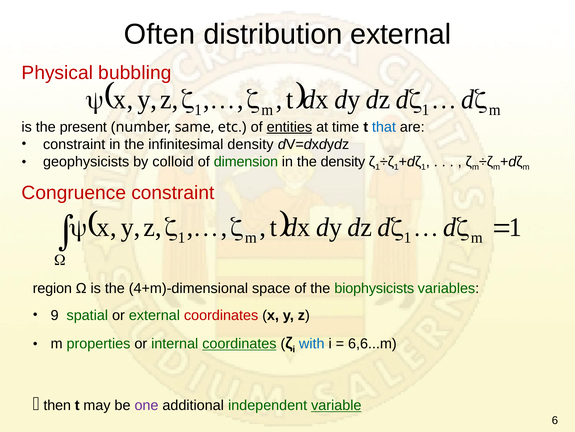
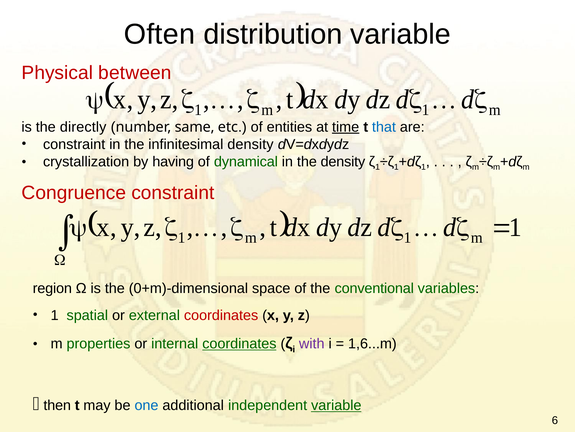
distribution external: external -> variable (401, 34)
bubbling: bubbling -> between (135, 73)
present: present -> directly (83, 127)
entities underline: present -> none (289, 127)
time underline: none -> present (346, 127)
geophysicists: geophysicists -> crystallization (86, 161)
colloid: colloid -> having (173, 161)
dimension: dimension -> dynamical (246, 161)
4+m)-dimensional: 4+m)-dimensional -> 0+m)-dimensional (188, 288)
biophysicists: biophysicists -> conventional (374, 288)
9: 9 -> 1 (55, 315)
with colour: blue -> purple (312, 343)
6,6...m: 6,6...m -> 1,6...m (372, 343)
one colour: purple -> blue (146, 405)
